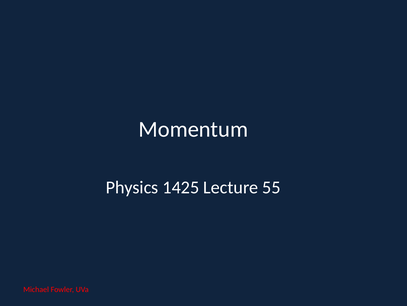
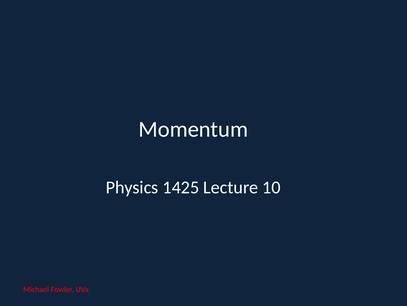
55: 55 -> 10 (271, 187)
